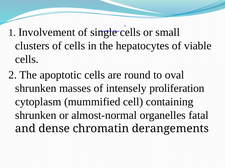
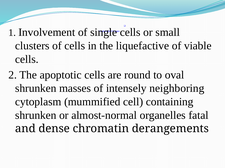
hepatocytes: hepatocytes -> liquefactive (143, 46)
proliferation: proliferation -> neighboring (177, 89)
